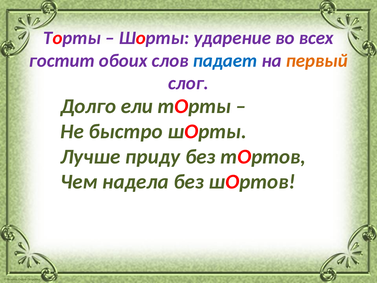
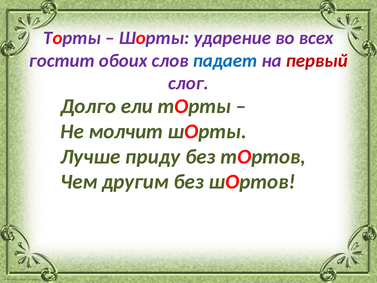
первый colour: orange -> red (317, 61)
быстро: быстро -> молчит (126, 131)
надела: надела -> другим (136, 182)
